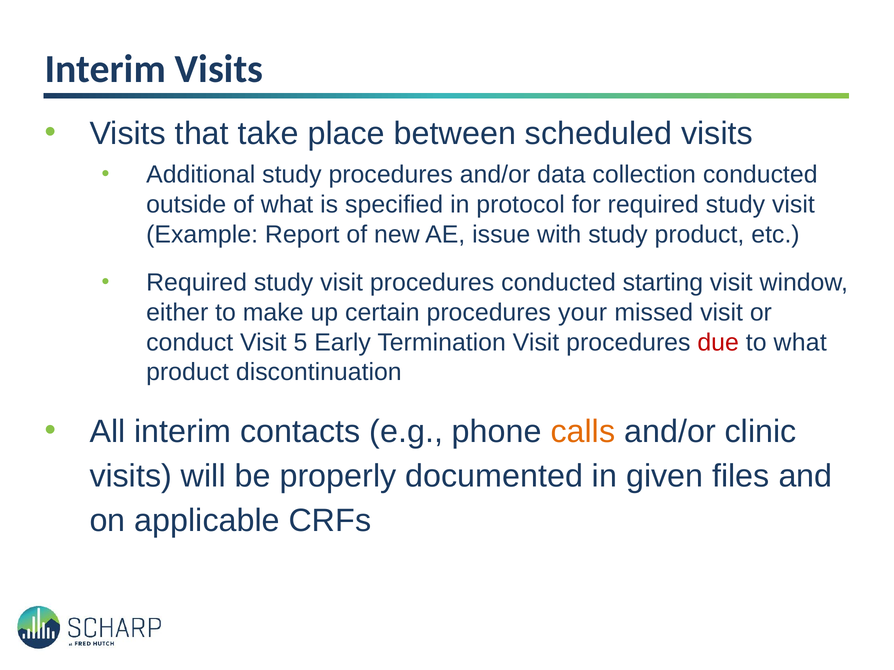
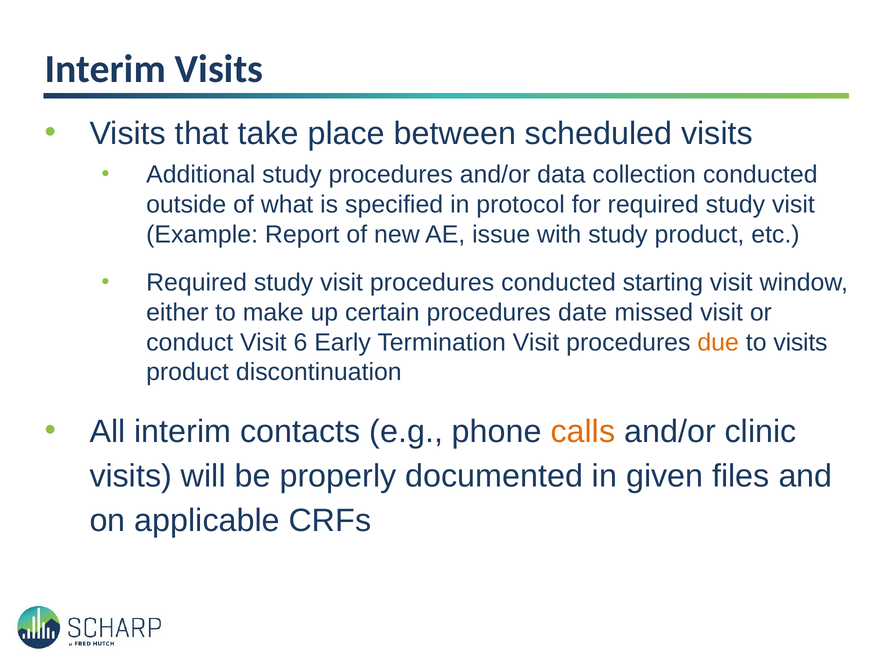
your: your -> date (583, 313)
5: 5 -> 6 (300, 343)
due colour: red -> orange (718, 343)
to what: what -> visits (800, 343)
